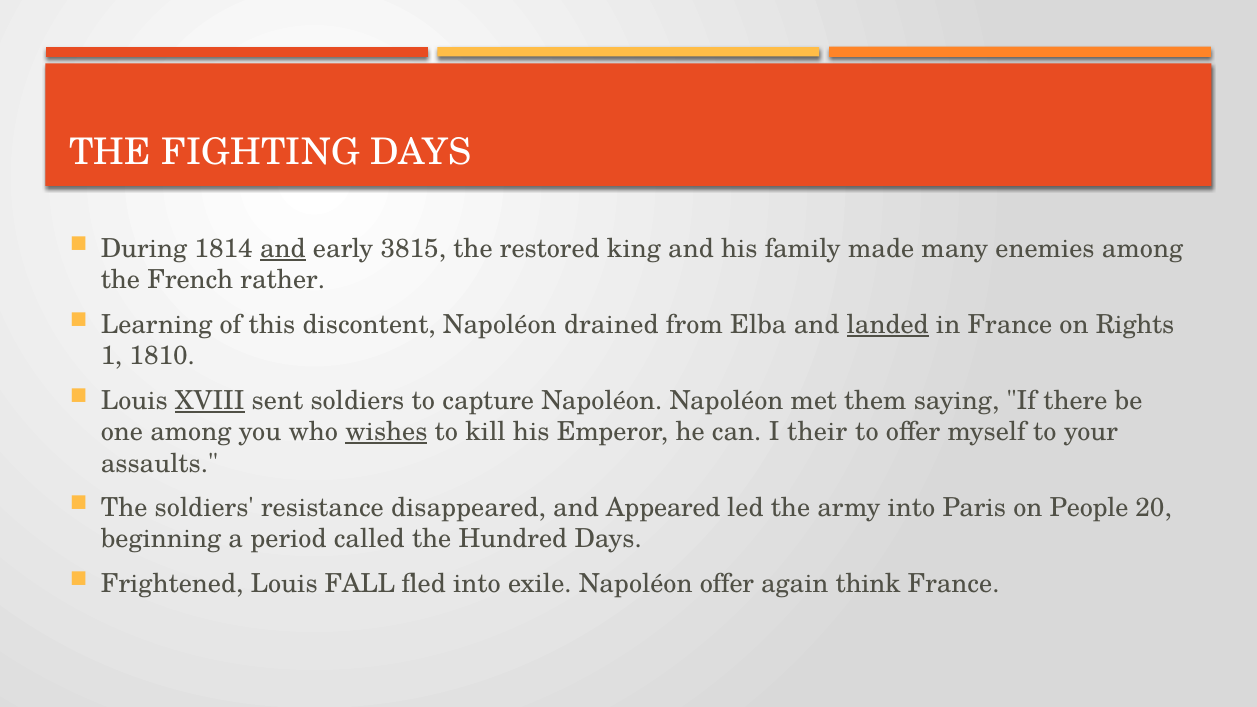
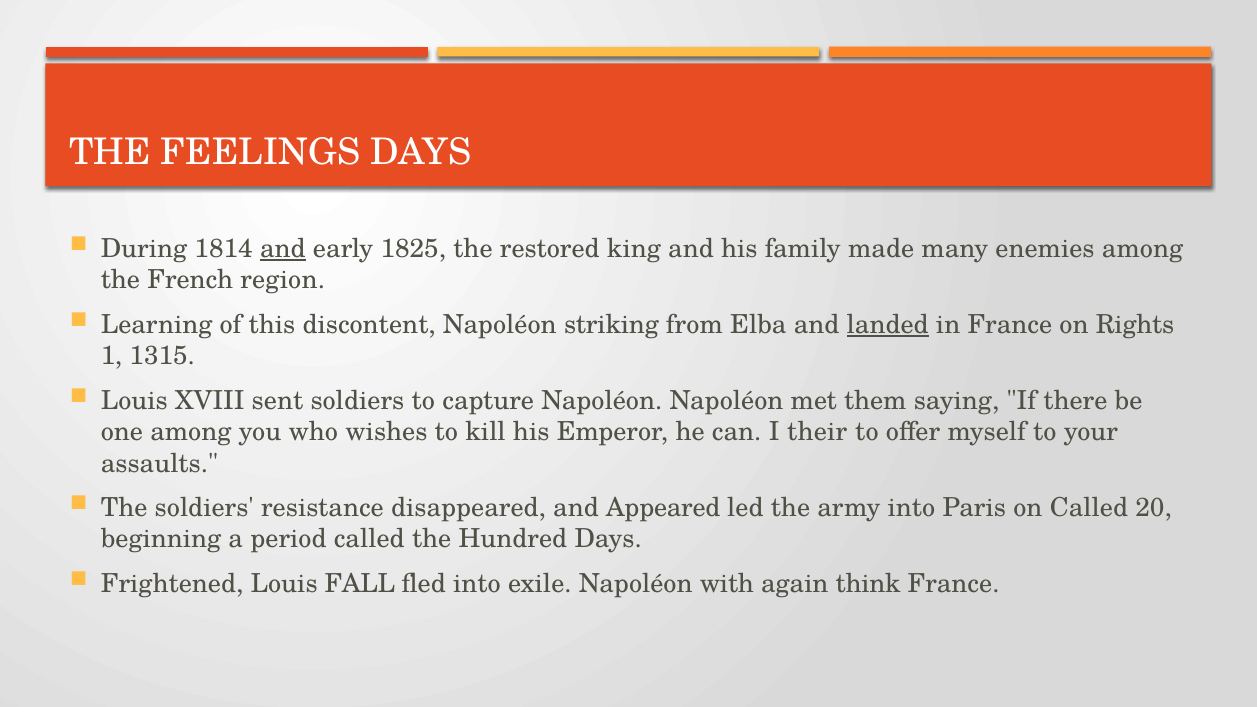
FIGHTING: FIGHTING -> FEELINGS (261, 153)
3815: 3815 -> 1825 (413, 249)
rather: rather -> region (283, 280)
drained: drained -> striking (611, 325)
1810: 1810 -> 1315 (162, 356)
XVIII underline: present -> none (210, 401)
wishes underline: present -> none (386, 432)
on People: People -> Called (1089, 508)
Napoléon offer: offer -> with (727, 584)
